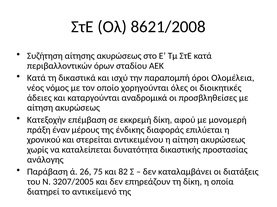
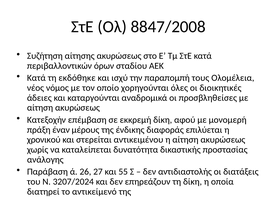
8621/2008: 8621/2008 -> 8847/2008 (168, 27)
δικαστικά: δικαστικά -> εκδόθηκε (77, 78)
όροι: όροι -> τους (200, 78)
75: 75 -> 27 (98, 172)
82: 82 -> 55 (123, 172)
καταλαμβάνει: καταλαμβάνει -> αντιδιαστολής (185, 172)
3207/2005: 3207/2005 -> 3207/2024 (73, 182)
